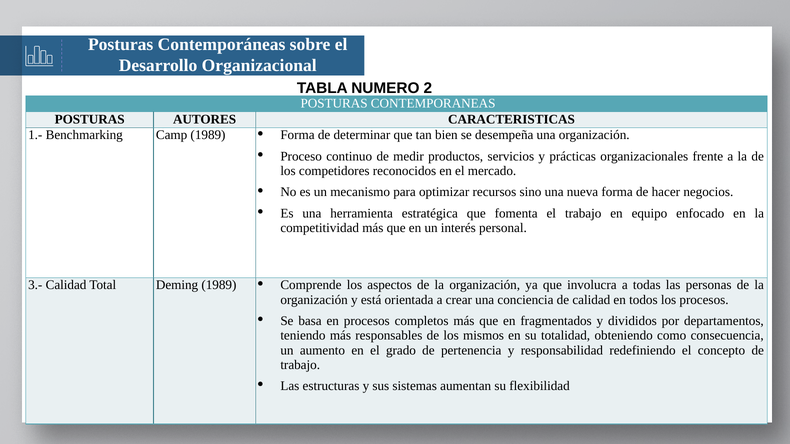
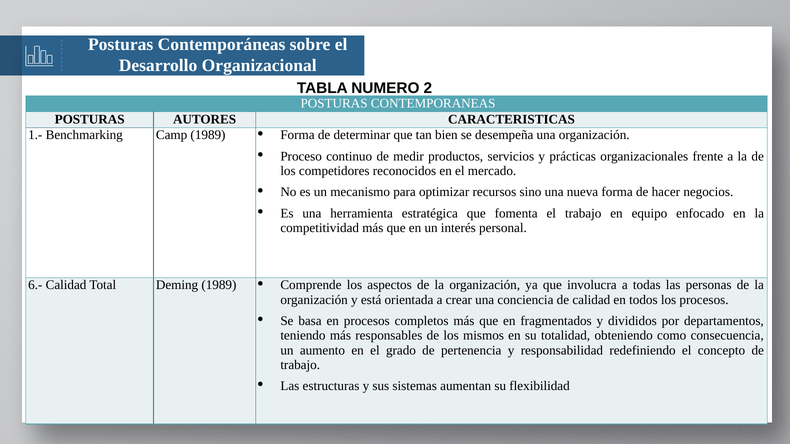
3.-: 3.- -> 6.- (35, 285)
